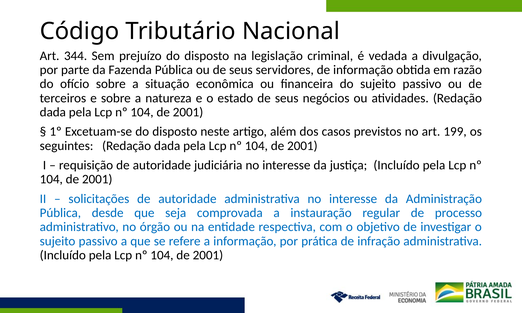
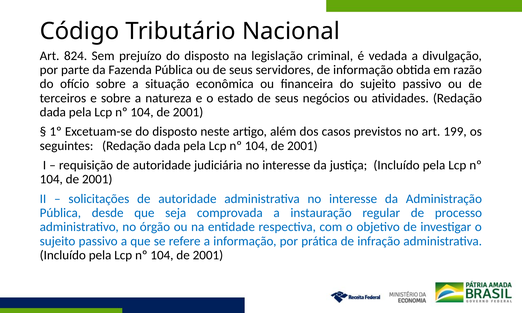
344: 344 -> 824 (76, 56)
